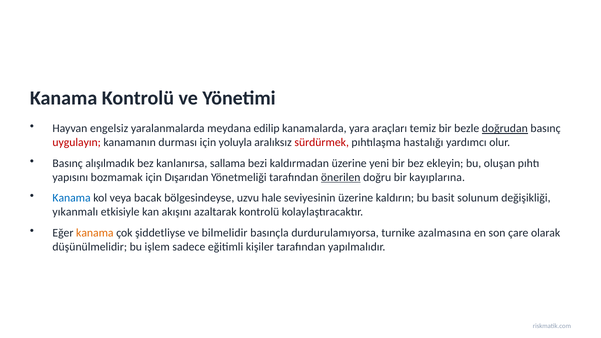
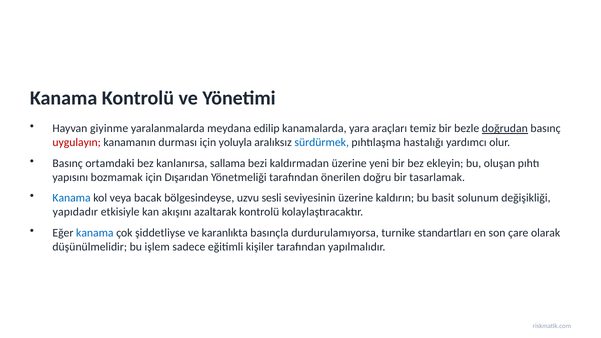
engelsiz: engelsiz -> giyinme (109, 129)
sürdürmek colour: red -> blue (322, 143)
alışılmadık: alışılmadık -> ortamdaki (110, 163)
önerilen underline: present -> none (341, 177)
kayıplarına: kayıplarına -> tasarlamak (437, 177)
hale: hale -> sesli (272, 198)
yıkanmalı: yıkanmalı -> yapıdadır (75, 212)
kanama colour: orange -> blue (95, 233)
bilmelidir: bilmelidir -> karanlıkta (225, 233)
azalmasına: azalmasına -> standartları (445, 233)
